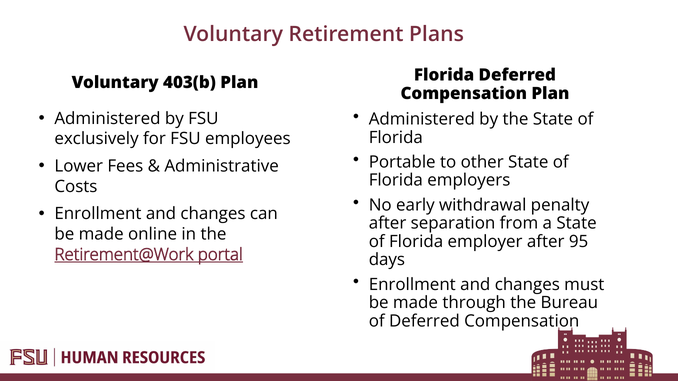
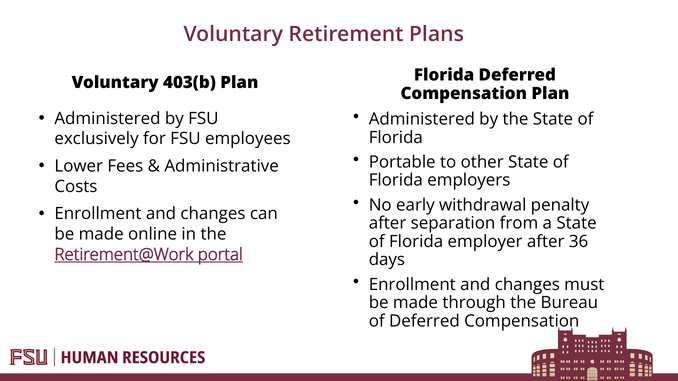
95: 95 -> 36 (579, 242)
